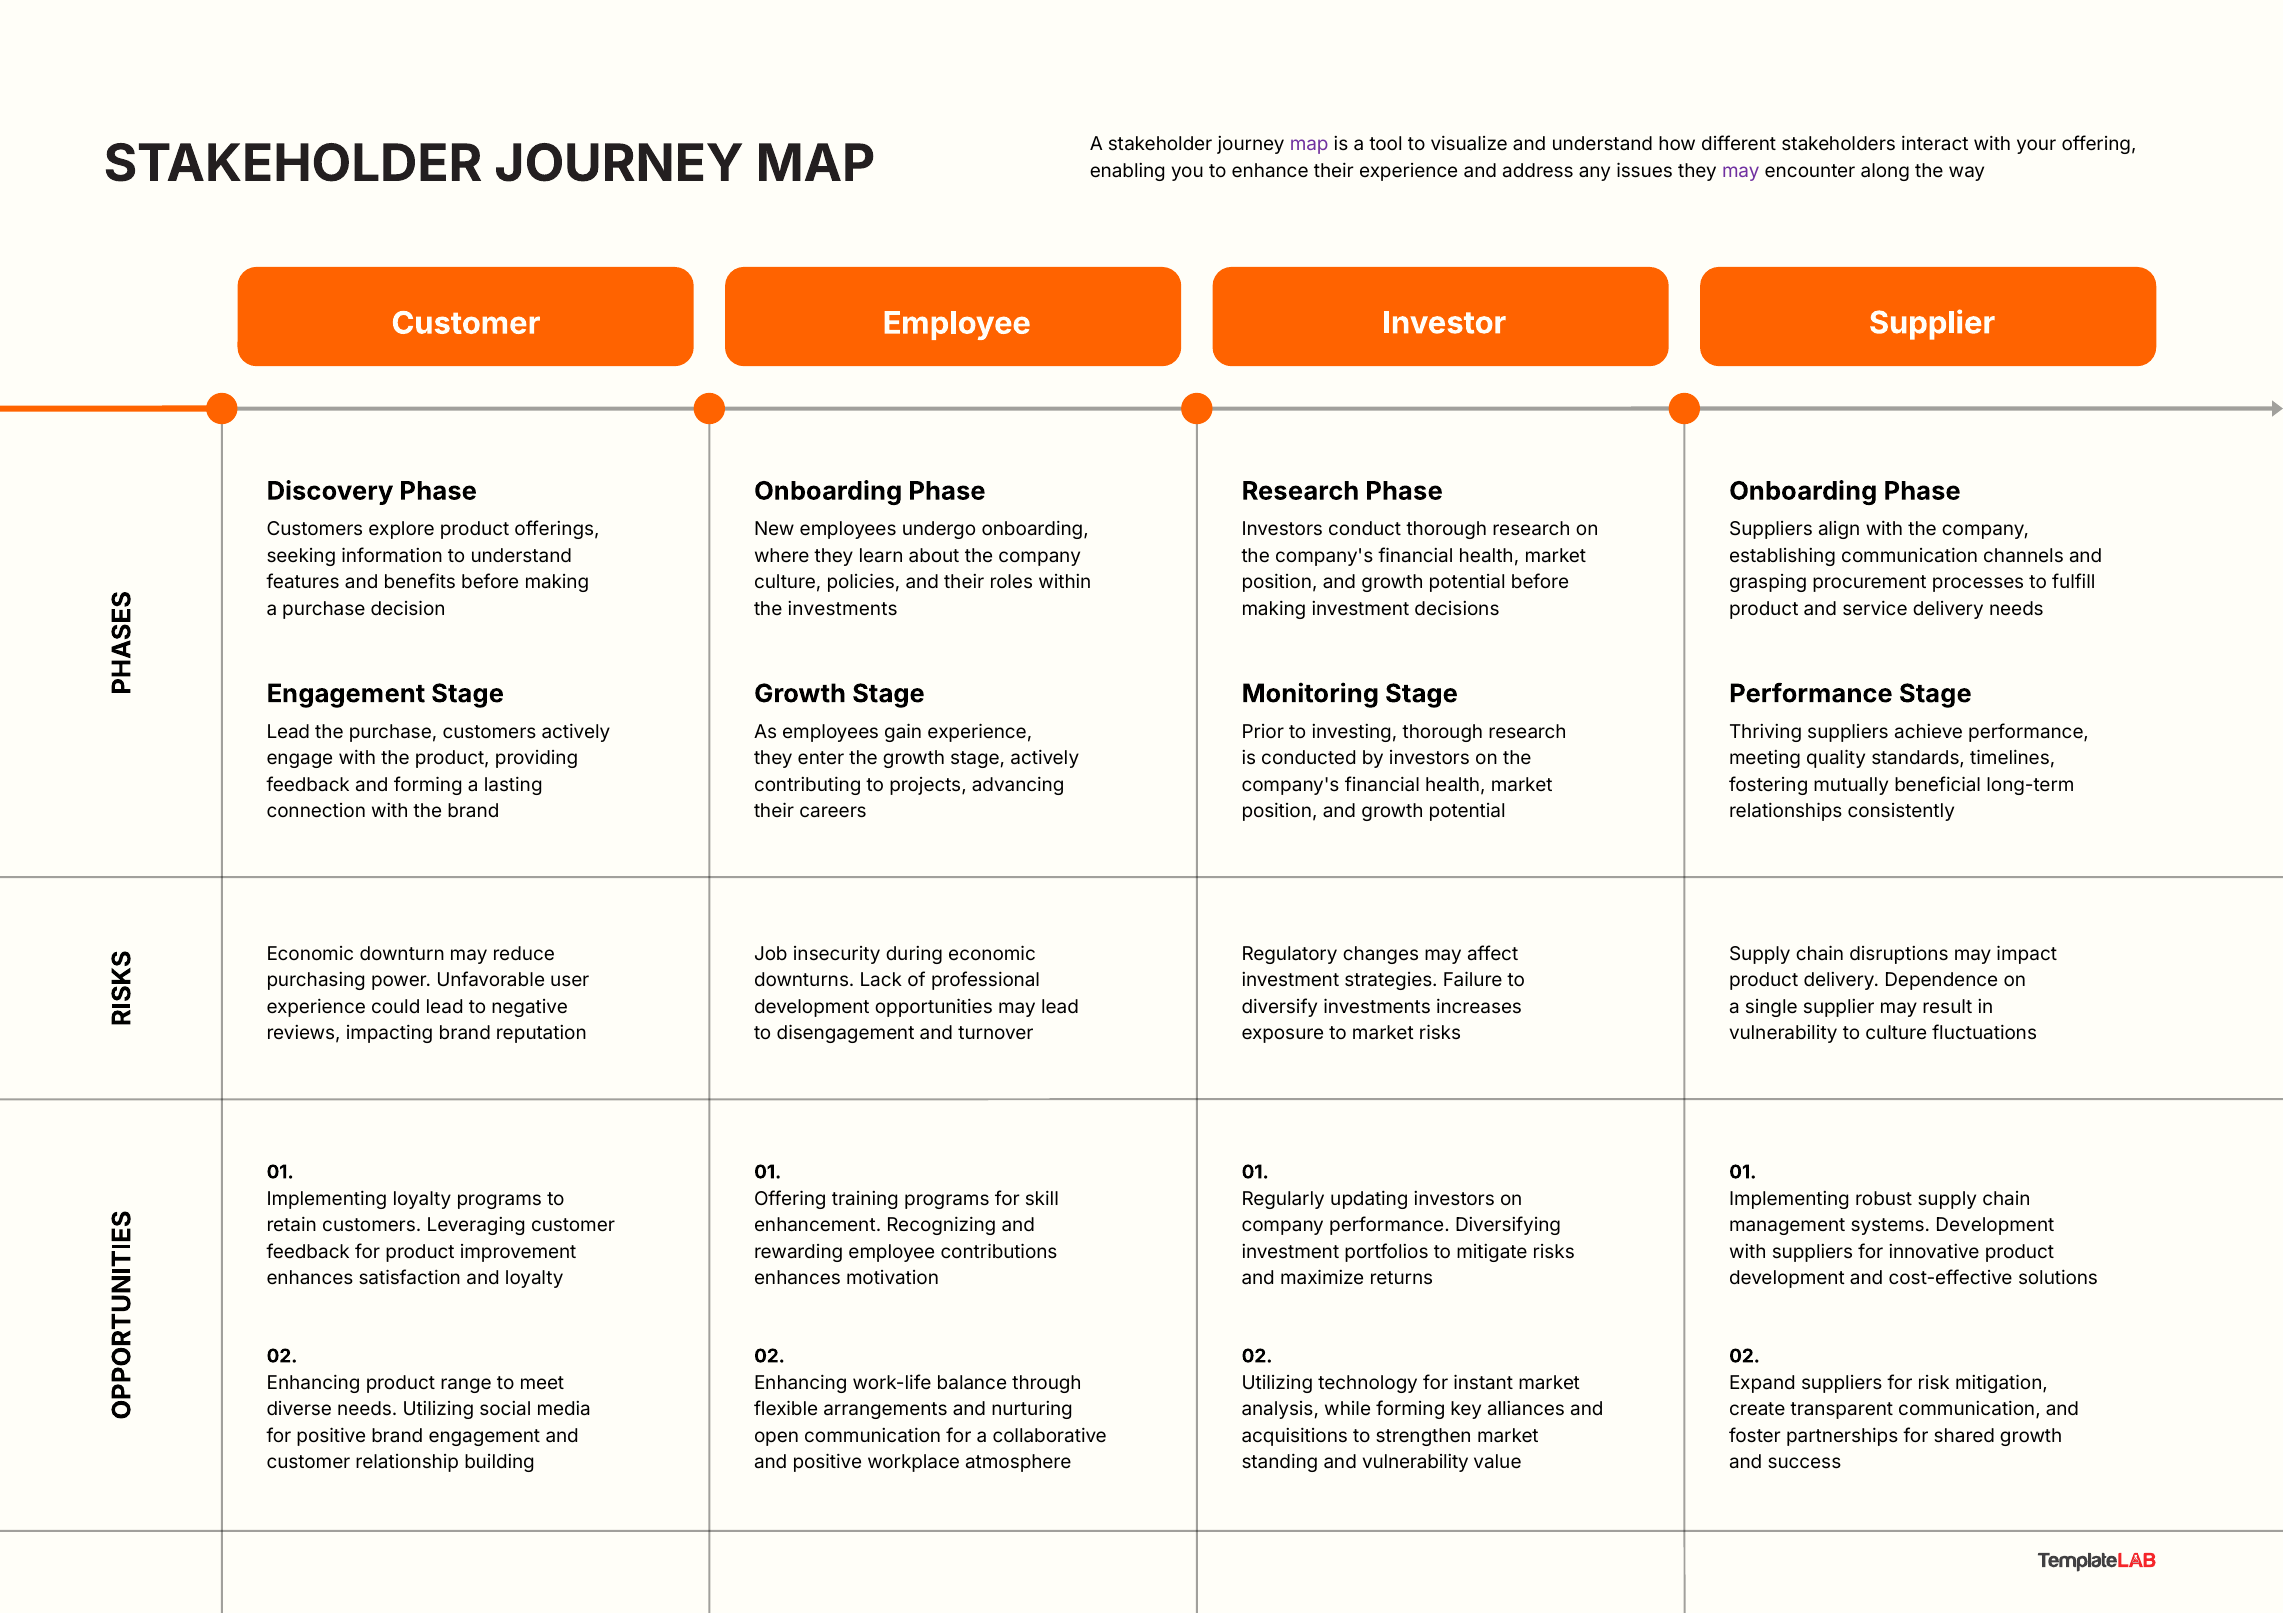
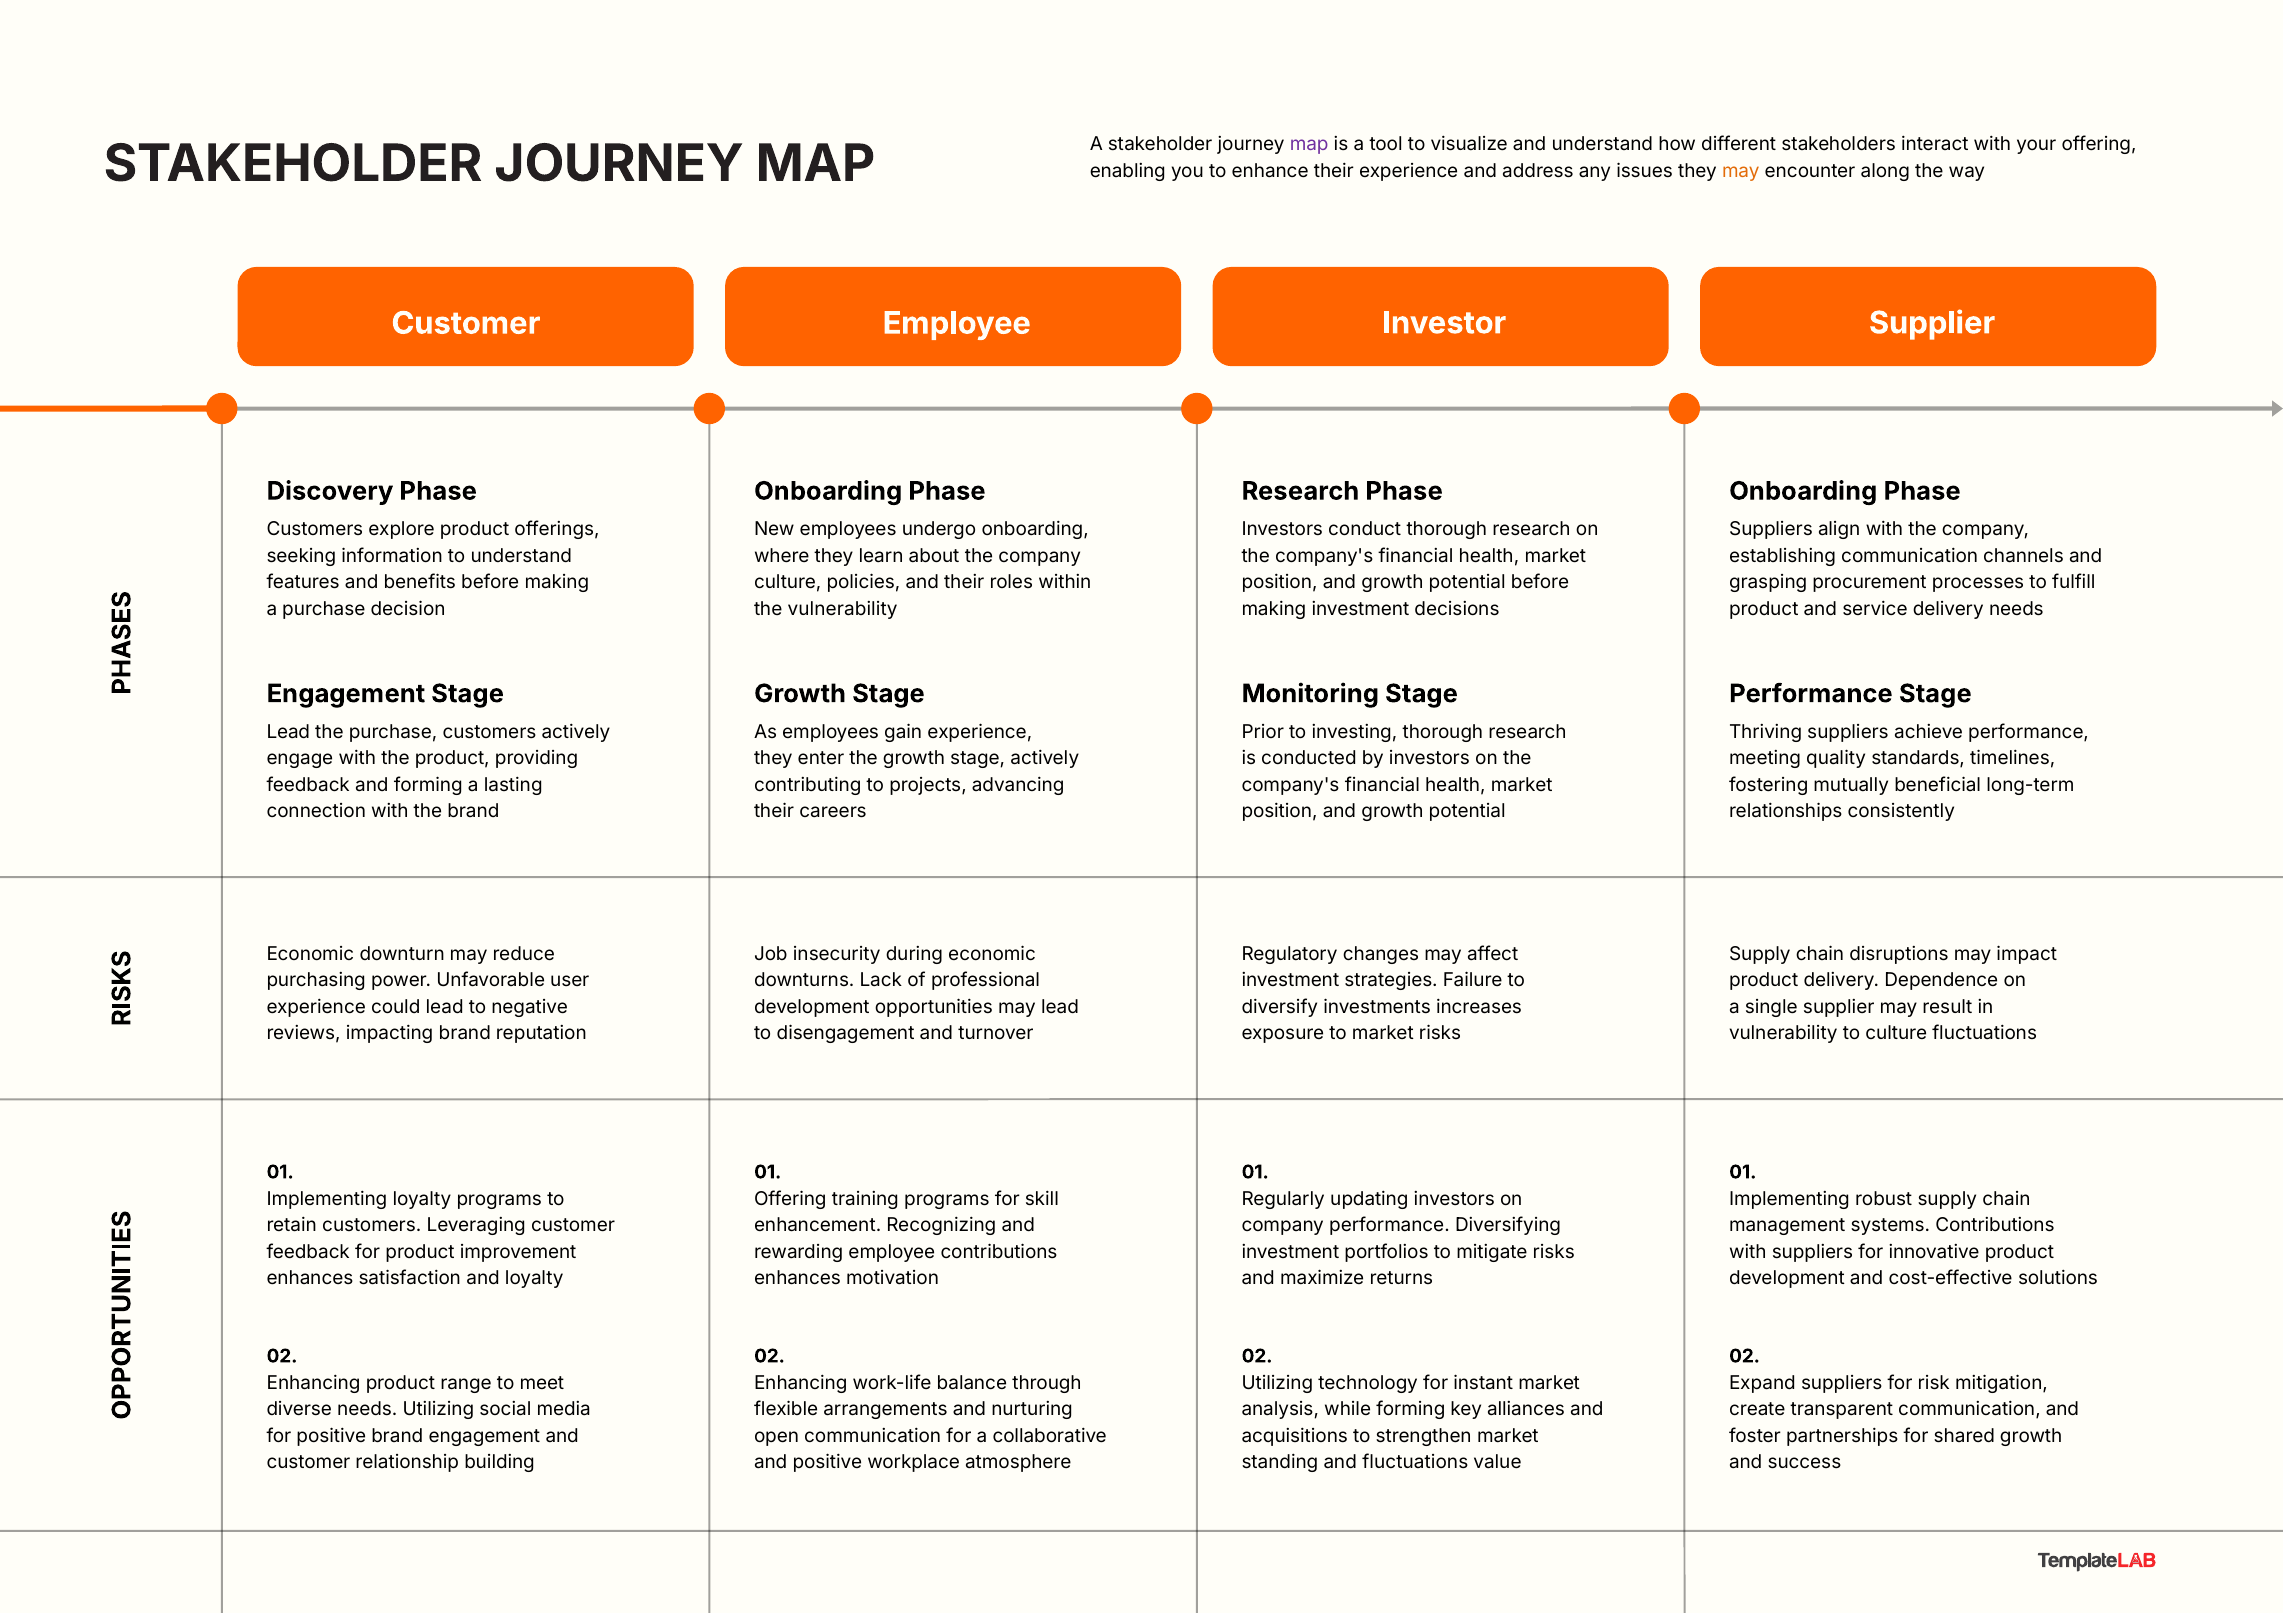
may colour: purple -> orange (1741, 171)
the investments: investments -> vulnerability (843, 609)
systems Development: Development -> Contributions (1995, 1226)
and vulnerability: vulnerability -> fluctuations (1415, 1463)
